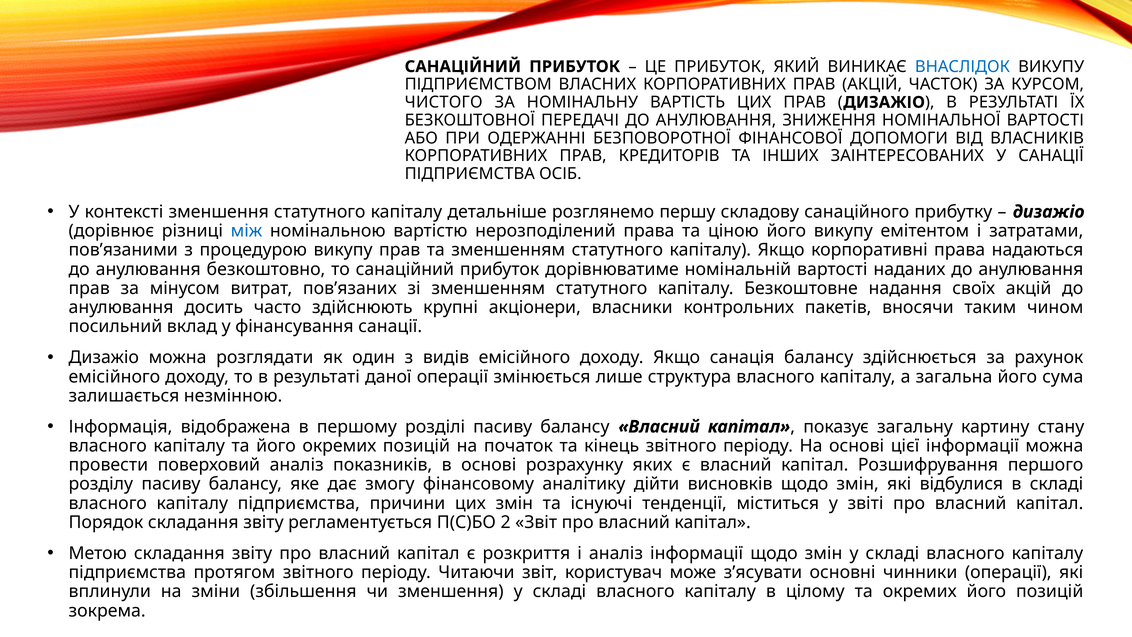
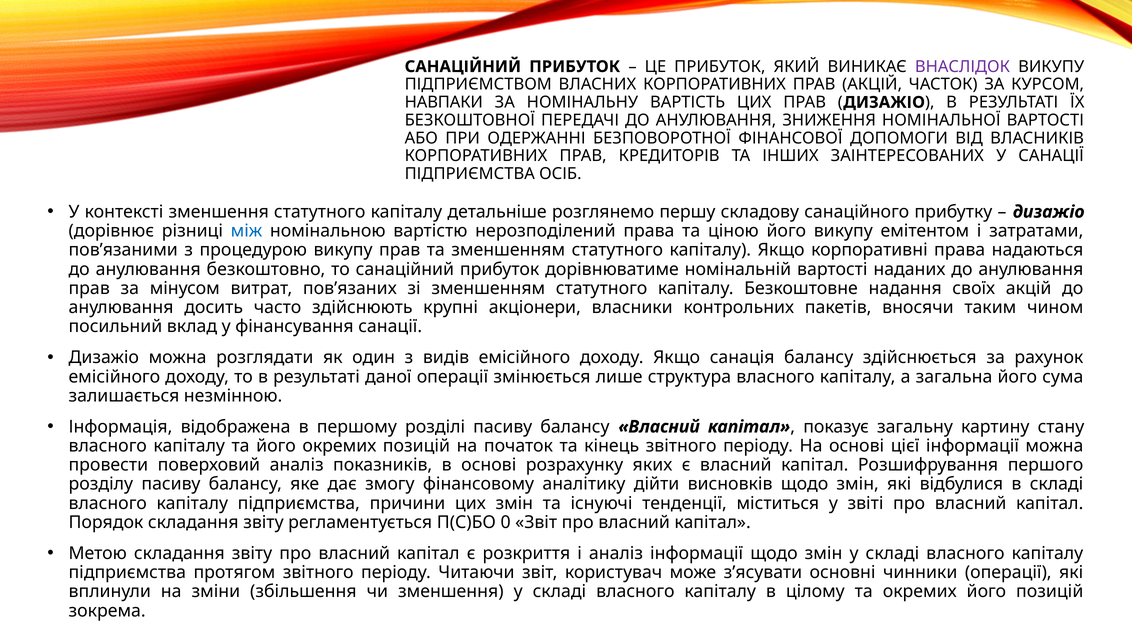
ВНАСЛІДОК colour: blue -> purple (962, 67)
ЧИСТОГО: ЧИСТОГО -> НАВПАКИ (444, 102)
2: 2 -> 0 (506, 522)
